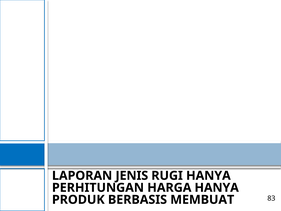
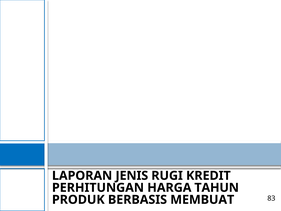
RUGI HANYA: HANYA -> KREDIT (208, 175)
HARGA HANYA: HANYA -> TAHUN (217, 187)
